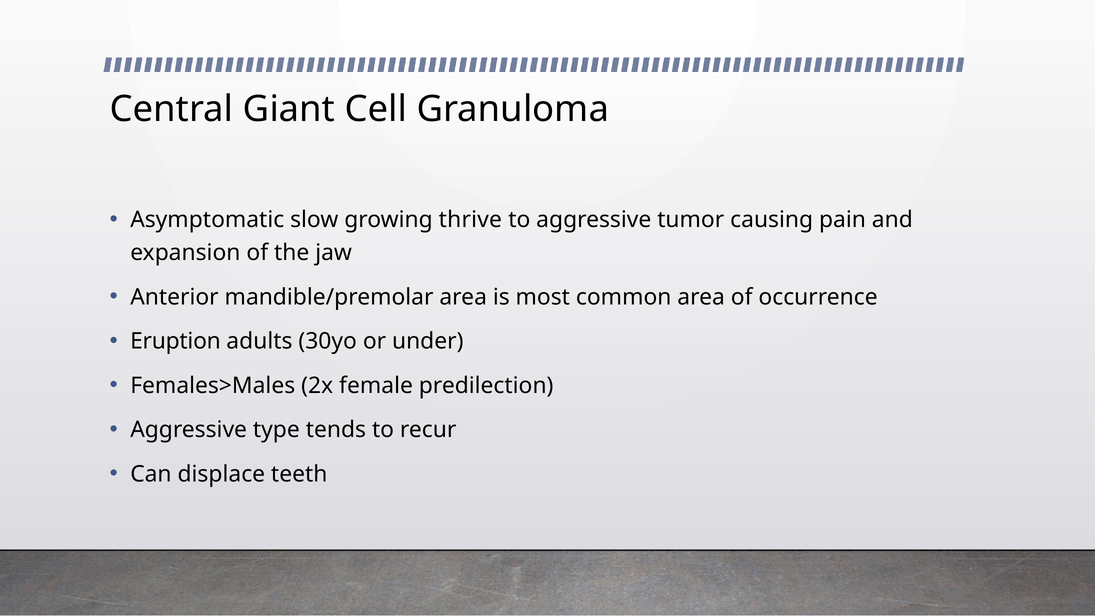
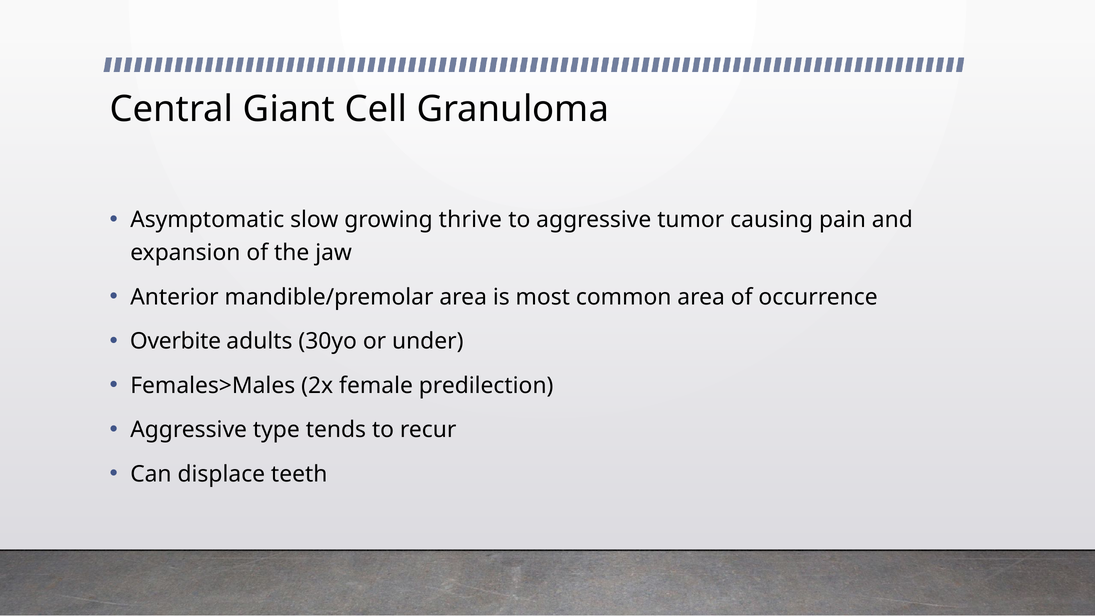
Eruption: Eruption -> Overbite (175, 341)
